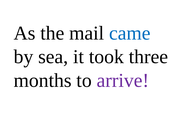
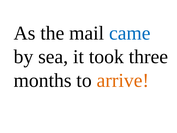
arrive colour: purple -> orange (123, 80)
